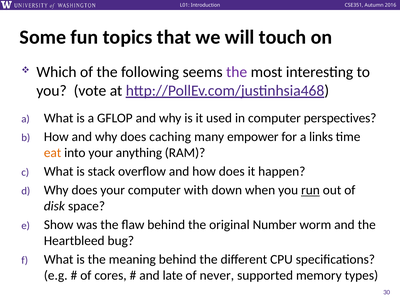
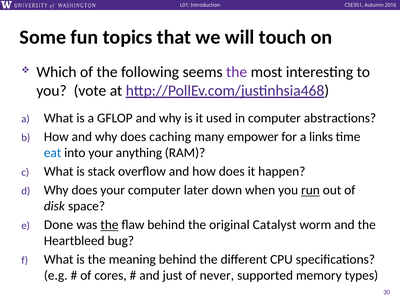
perspectives: perspectives -> abstractions (340, 118)
eat colour: orange -> blue (53, 153)
with: with -> later (196, 190)
Show: Show -> Done (59, 225)
the underline: none -> present (109, 225)
Number: Number -> Catalyst (275, 225)
late: late -> just (173, 276)
